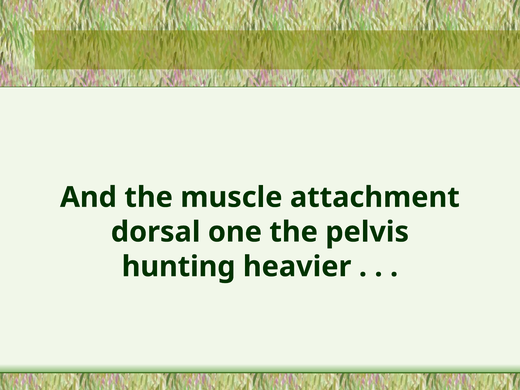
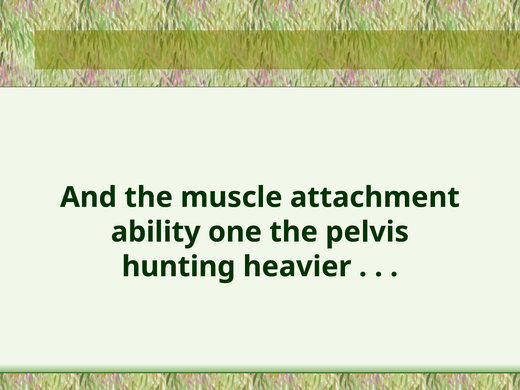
dorsal: dorsal -> ability (156, 232)
